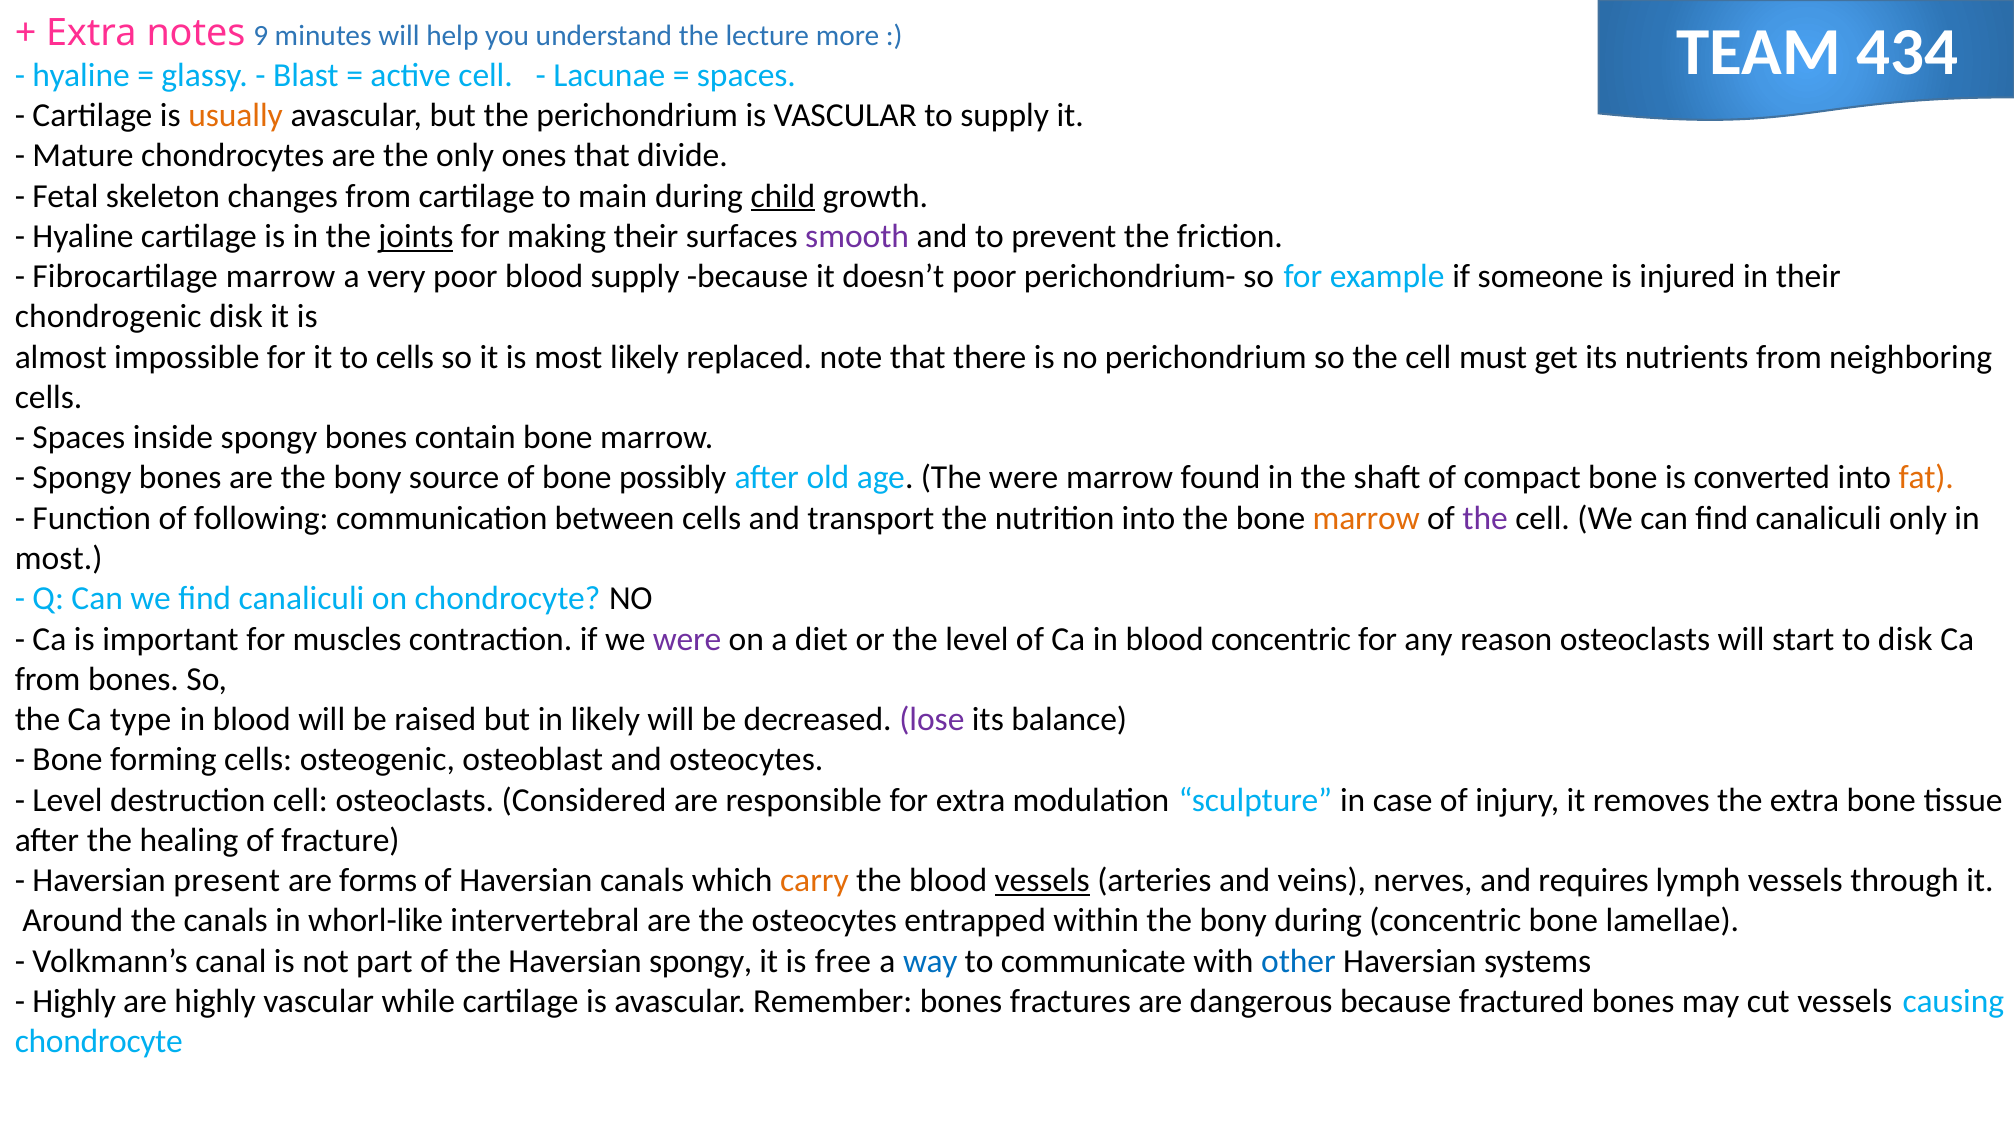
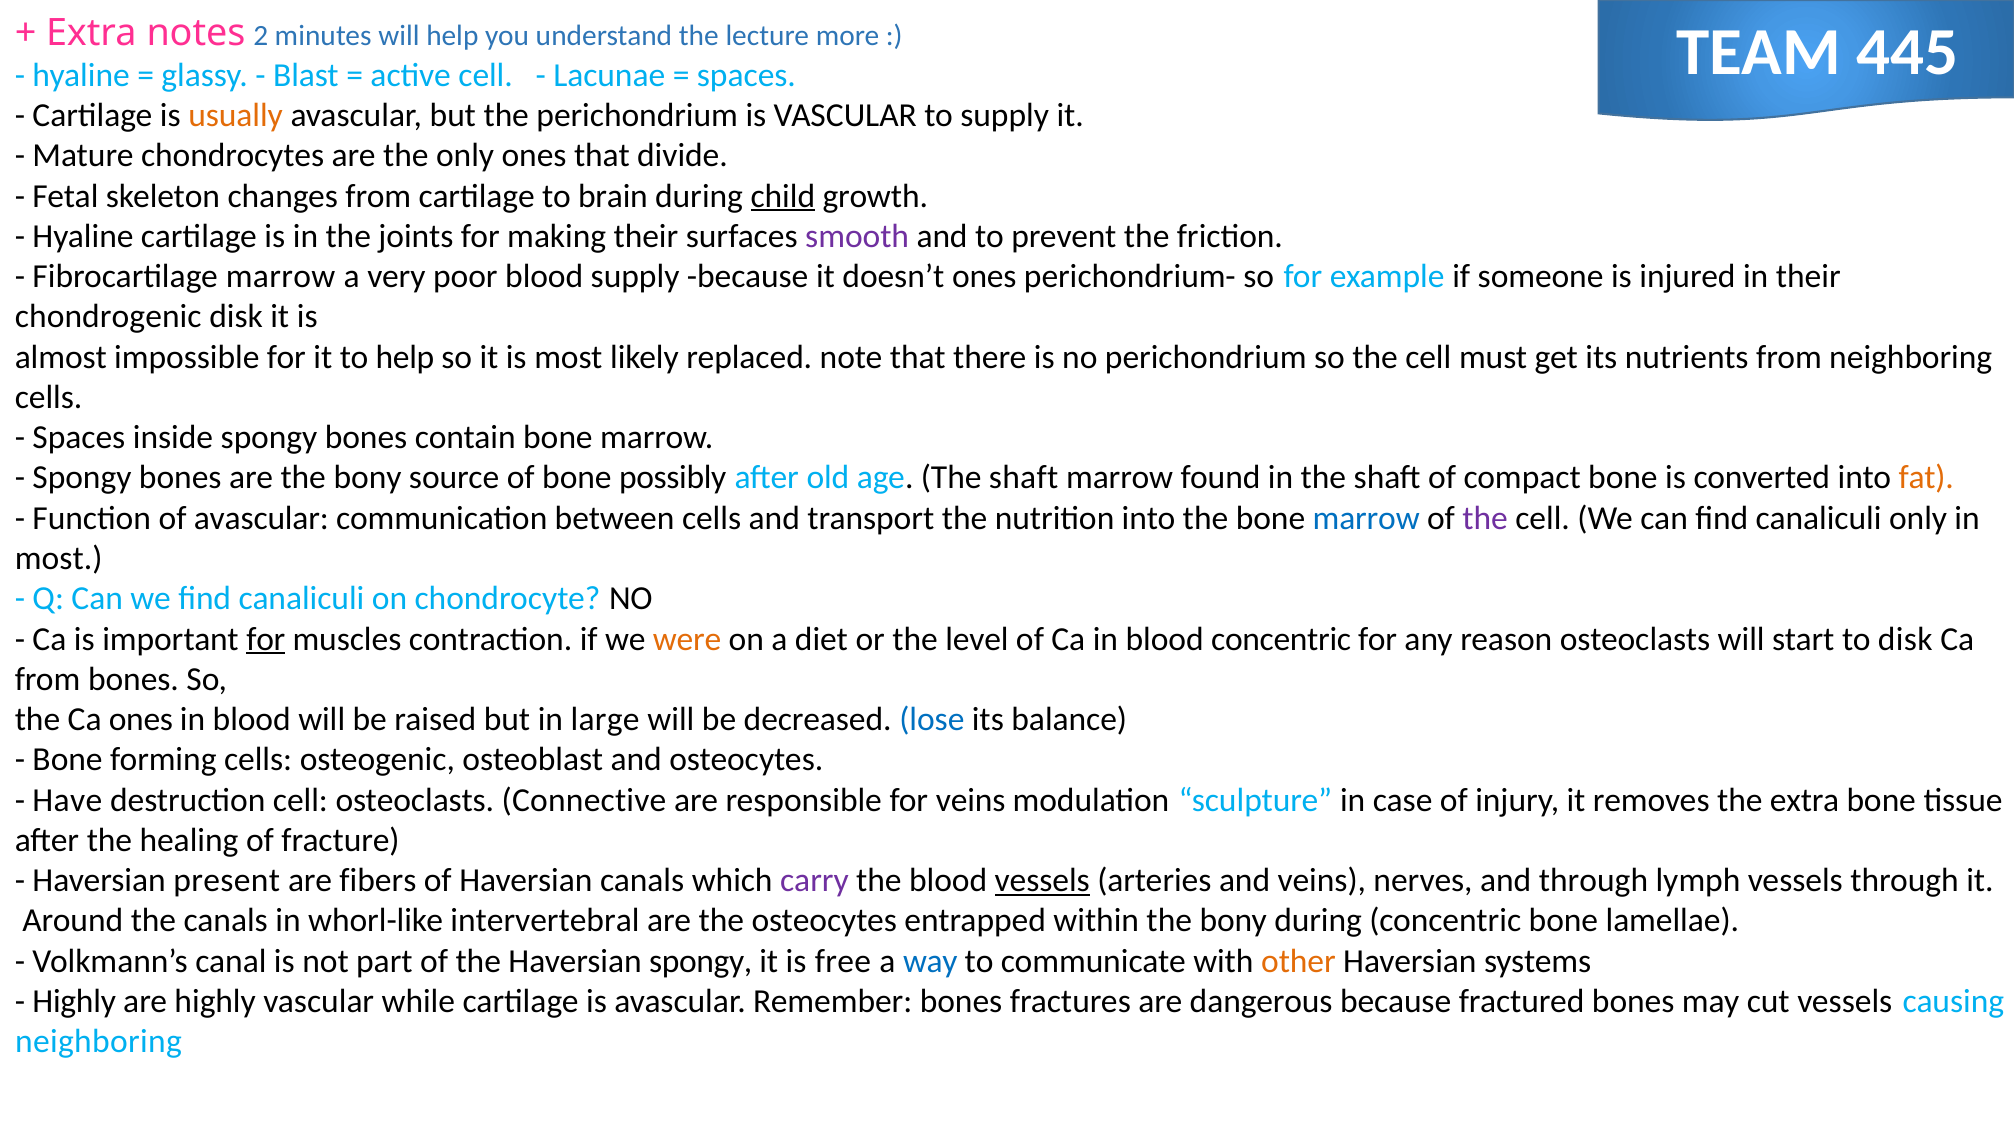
9: 9 -> 2 (261, 36)
434: 434 -> 445 (1907, 52)
main: main -> brain (613, 196)
joints underline: present -> none (416, 236)
doesn’t poor: poor -> ones (984, 277)
to cells: cells -> help (405, 357)
age The were: were -> shaft (1024, 478)
of following: following -> avascular (261, 518)
marrow colour: orange -> blue (1366, 518)
for underline: none -> present (266, 639)
were colour: purple -> orange (687, 639)
Ca type: type -> ones (141, 719)
in likely: likely -> large (605, 719)
lose colour: purple -> blue (932, 719)
Level: Level -> Have (67, 800)
Considered: Considered -> Connective (584, 800)
for extra: extra -> veins (971, 800)
forms: forms -> fibers (378, 880)
carry colour: orange -> purple (814, 880)
and requires: requires -> through (1593, 880)
other colour: blue -> orange (1298, 961)
chondrocyte: chondrocyte -> neighboring (98, 1041)
